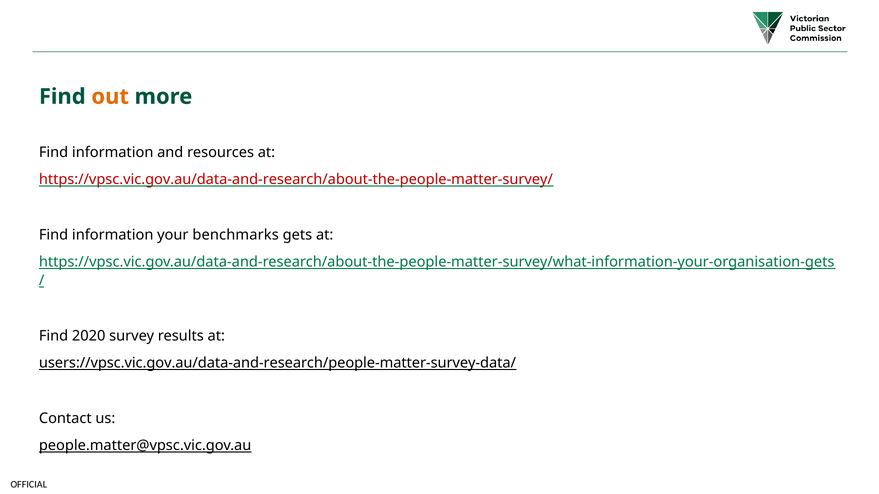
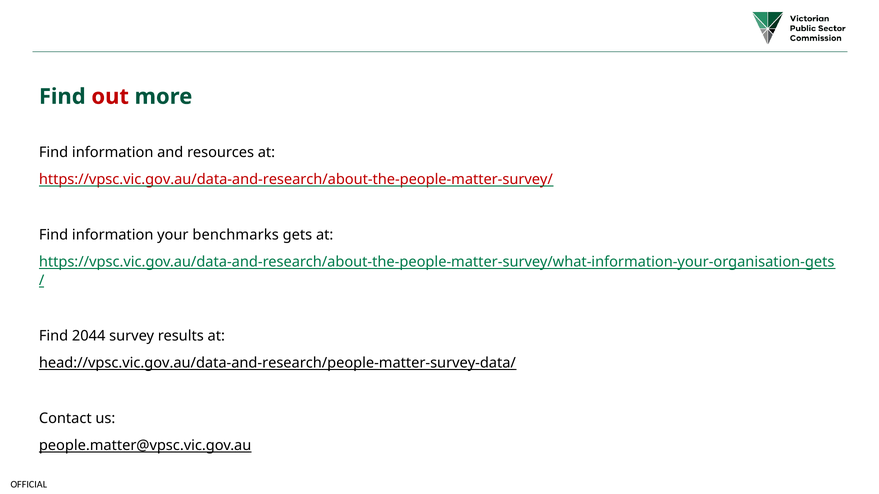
out colour: orange -> red (110, 97)
2020: 2020 -> 2044 (89, 336)
users://vpsc.vic.gov.au/data-and-research/people-matter-survey-data/: users://vpsc.vic.gov.au/data-and-research/people-matter-survey-data/ -> head://vpsc.vic.gov.au/data-and-research/people-matter-survey-data/ (277, 363)
